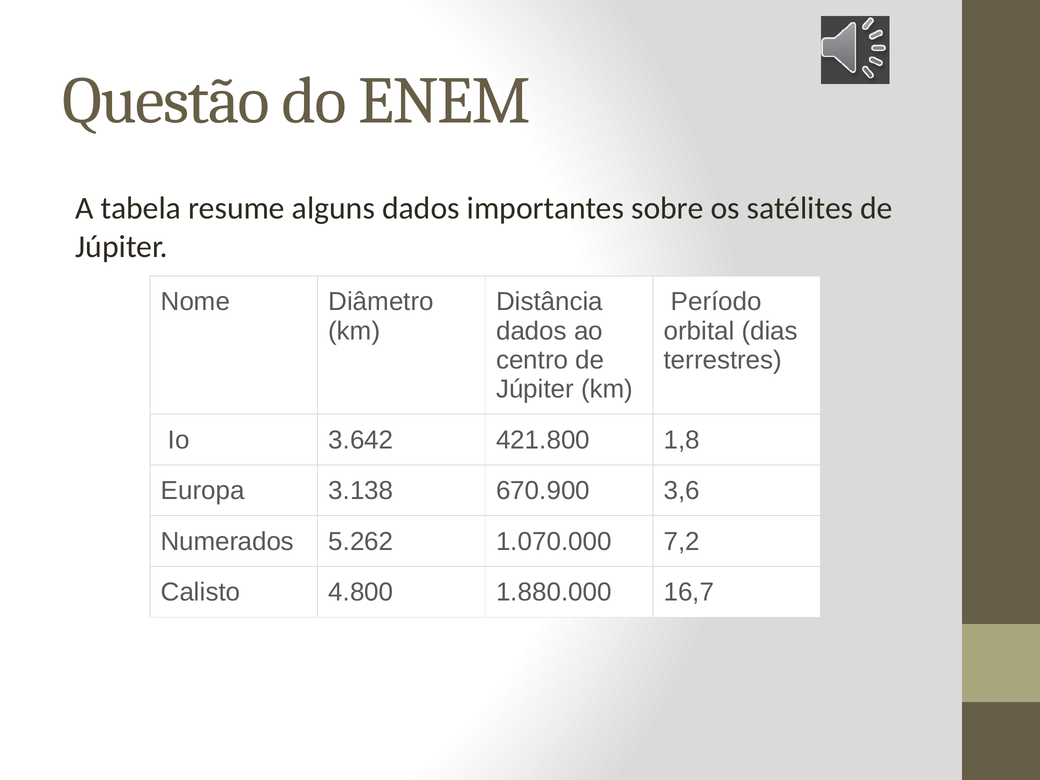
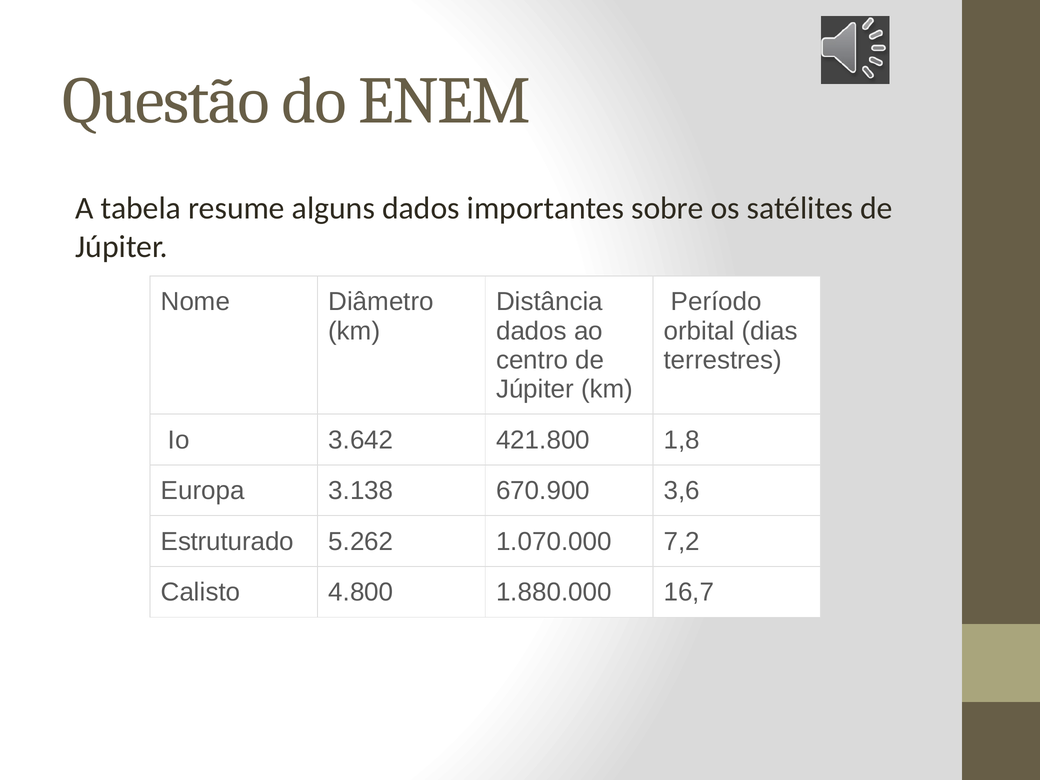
Numerados: Numerados -> Estruturado (227, 542)
